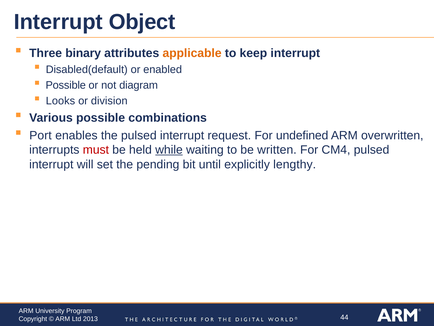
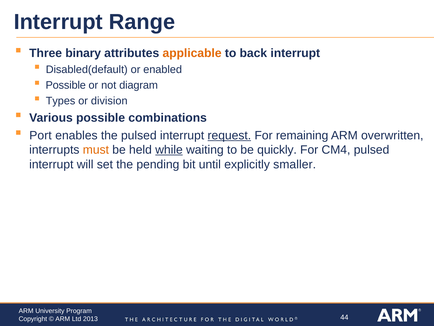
Object: Object -> Range (142, 22)
keep: keep -> back (253, 53)
Looks: Looks -> Types (61, 101)
request underline: none -> present (229, 135)
undefined: undefined -> remaining (302, 135)
must colour: red -> orange (96, 150)
written: written -> quickly (277, 150)
lengthy: lengthy -> smaller (295, 164)
